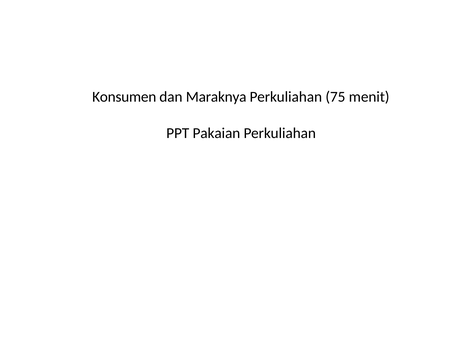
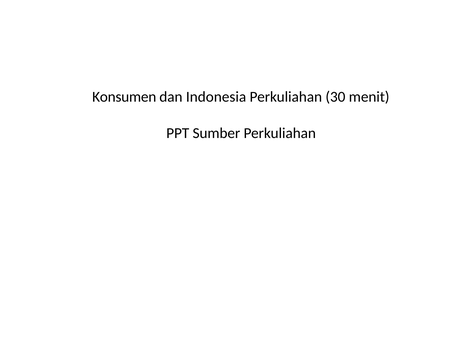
Maraknya: Maraknya -> Indonesia (216, 97)
75: 75 -> 30 (335, 97)
Pakaian: Pakaian -> Sumber (216, 133)
